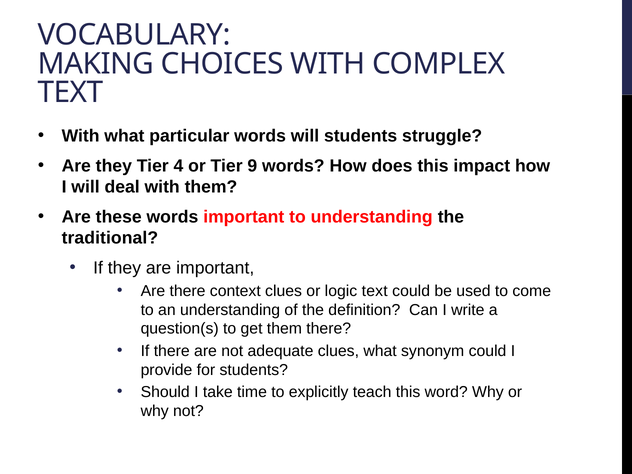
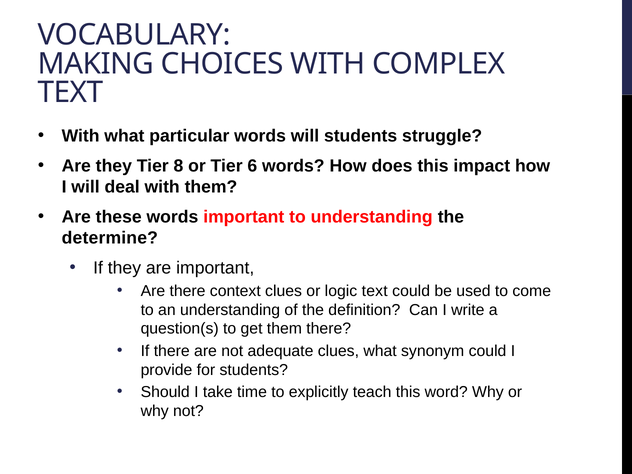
4: 4 -> 8 (178, 166)
9: 9 -> 6 (252, 166)
traditional: traditional -> determine (110, 238)
